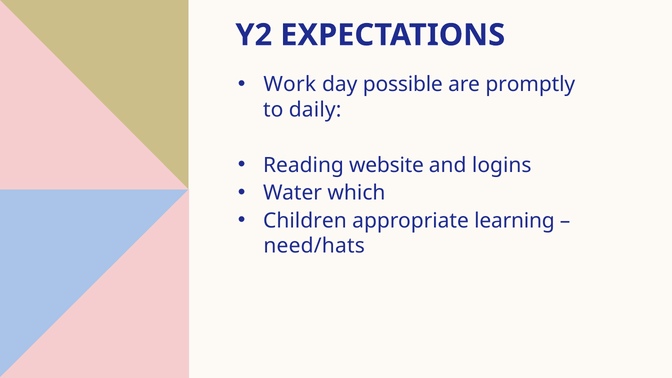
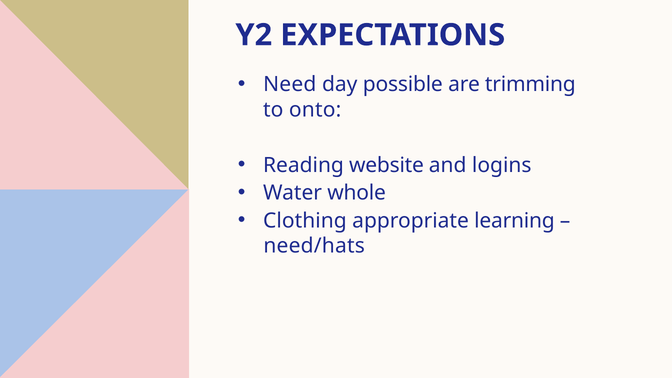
Work: Work -> Need (290, 85)
promptly: promptly -> trimming (530, 85)
daily: daily -> onto (315, 110)
which: which -> whole (357, 193)
Children: Children -> Clothing (305, 221)
